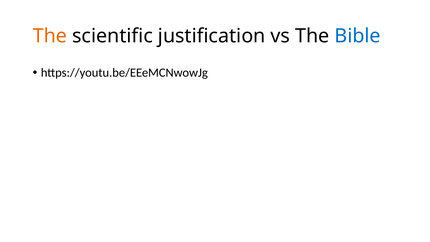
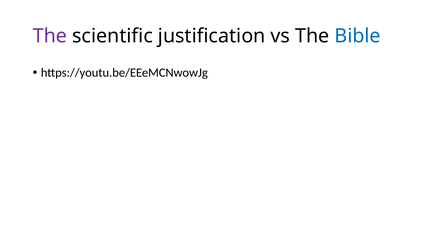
The colour: orange -> purple (50, 36)
